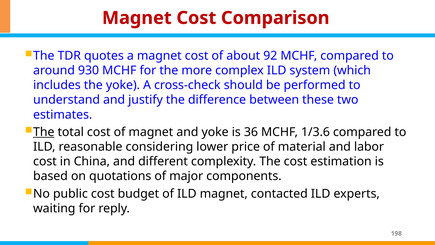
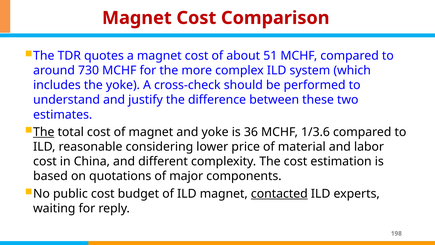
92: 92 -> 51 (270, 56)
930: 930 -> 730 (89, 70)
contacted underline: none -> present (279, 193)
